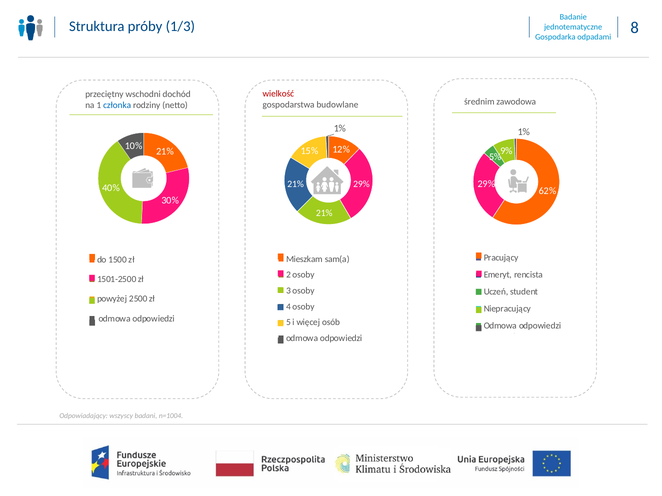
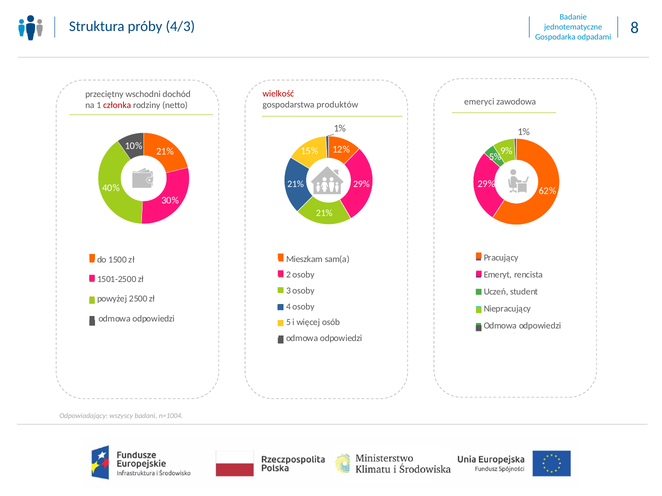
1/3: 1/3 -> 4/3 (180, 27)
budowlane: budowlane -> produktów (337, 105)
członka colour: blue -> red (117, 105)
średnim: średnim -> emeryci (479, 102)
